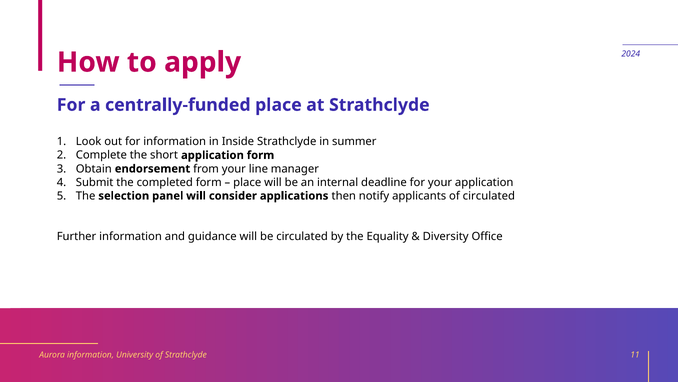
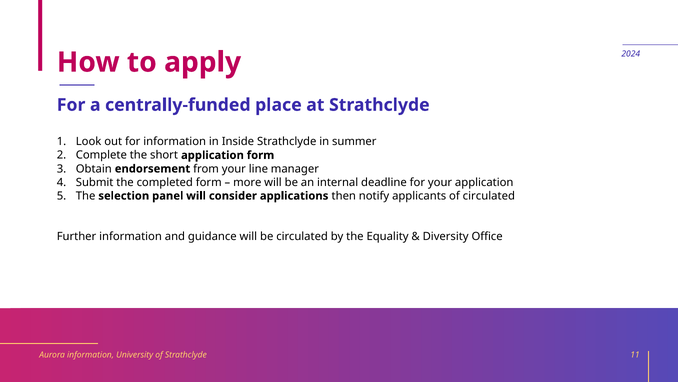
place: place -> more (247, 182)
